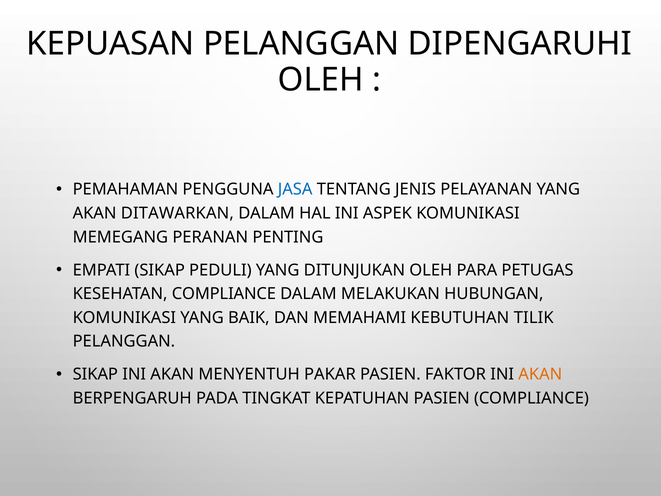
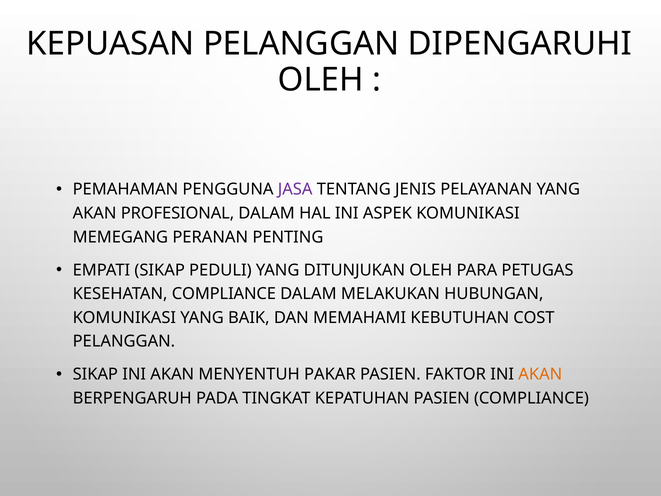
JASA colour: blue -> purple (295, 189)
DITAWARKAN: DITAWARKAN -> PROFESIONAL (178, 213)
TILIK: TILIK -> COST (534, 318)
